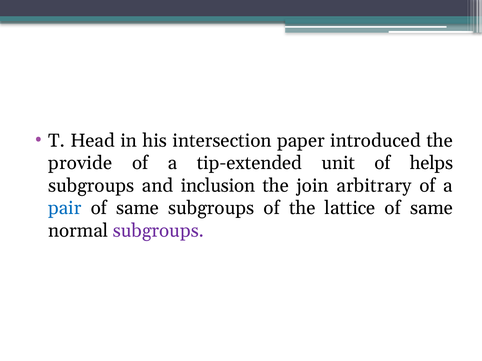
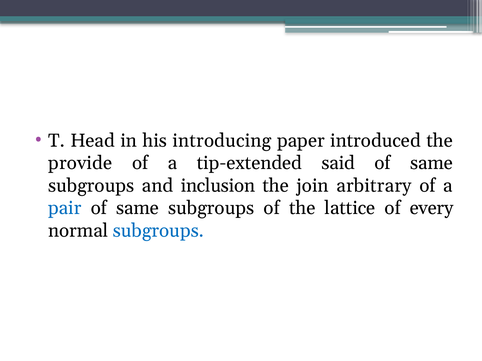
intersection: intersection -> introducing (222, 141)
unit: unit -> said (338, 163)
helps: helps -> same (432, 163)
lattice of same: same -> every (431, 208)
subgroups colour: purple -> blue (158, 231)
